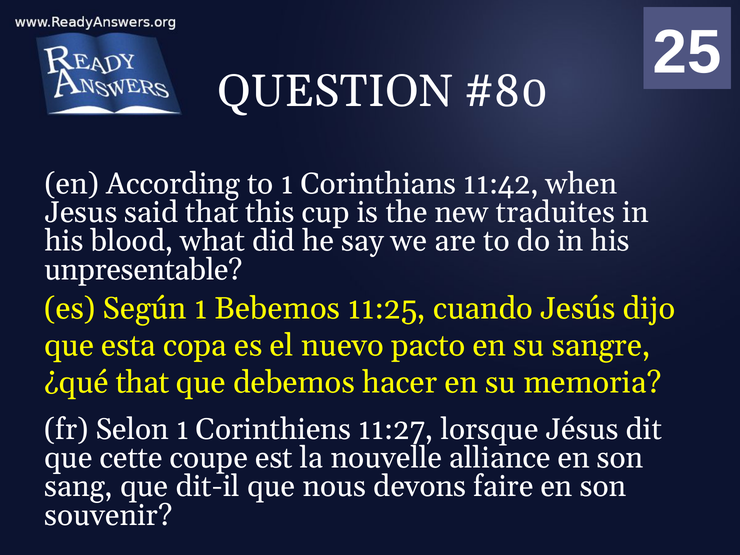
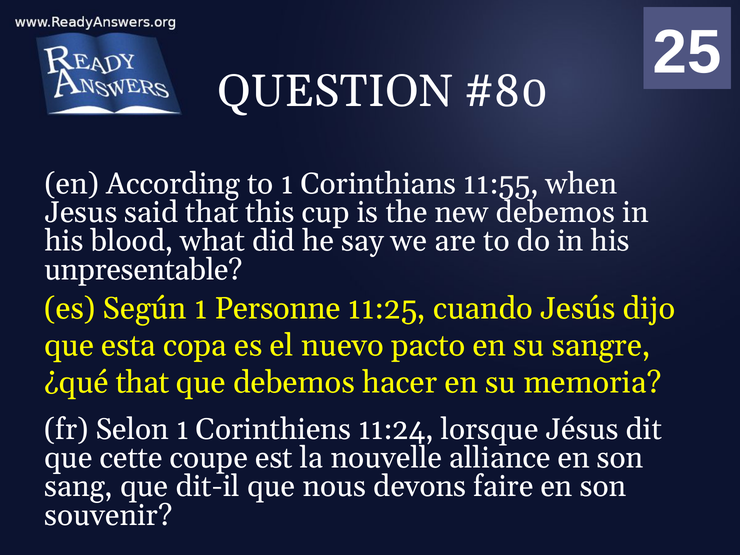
11:42: 11:42 -> 11:55 (501, 184)
new traduites: traduites -> debemos (555, 212)
Bebemos: Bebemos -> Personne (278, 309)
11:27: 11:27 -> 11:24 (396, 429)
